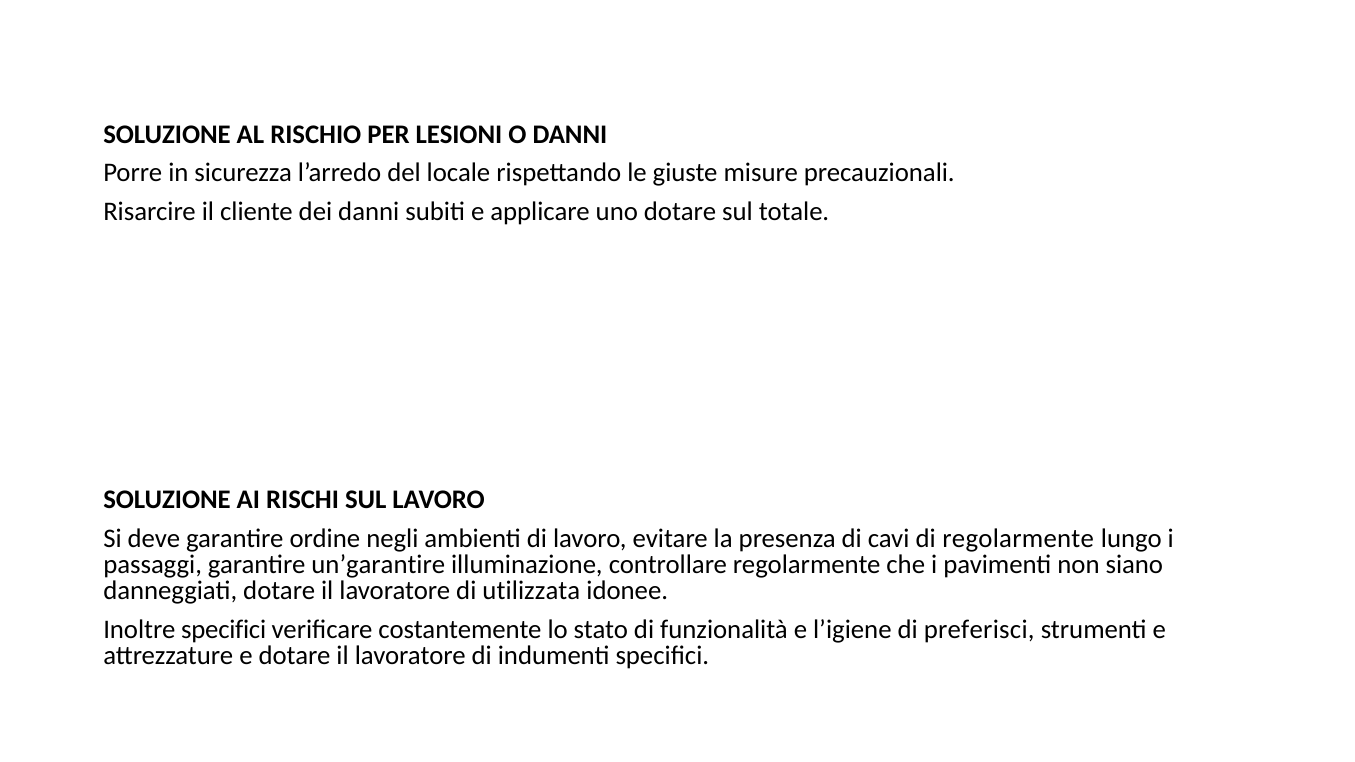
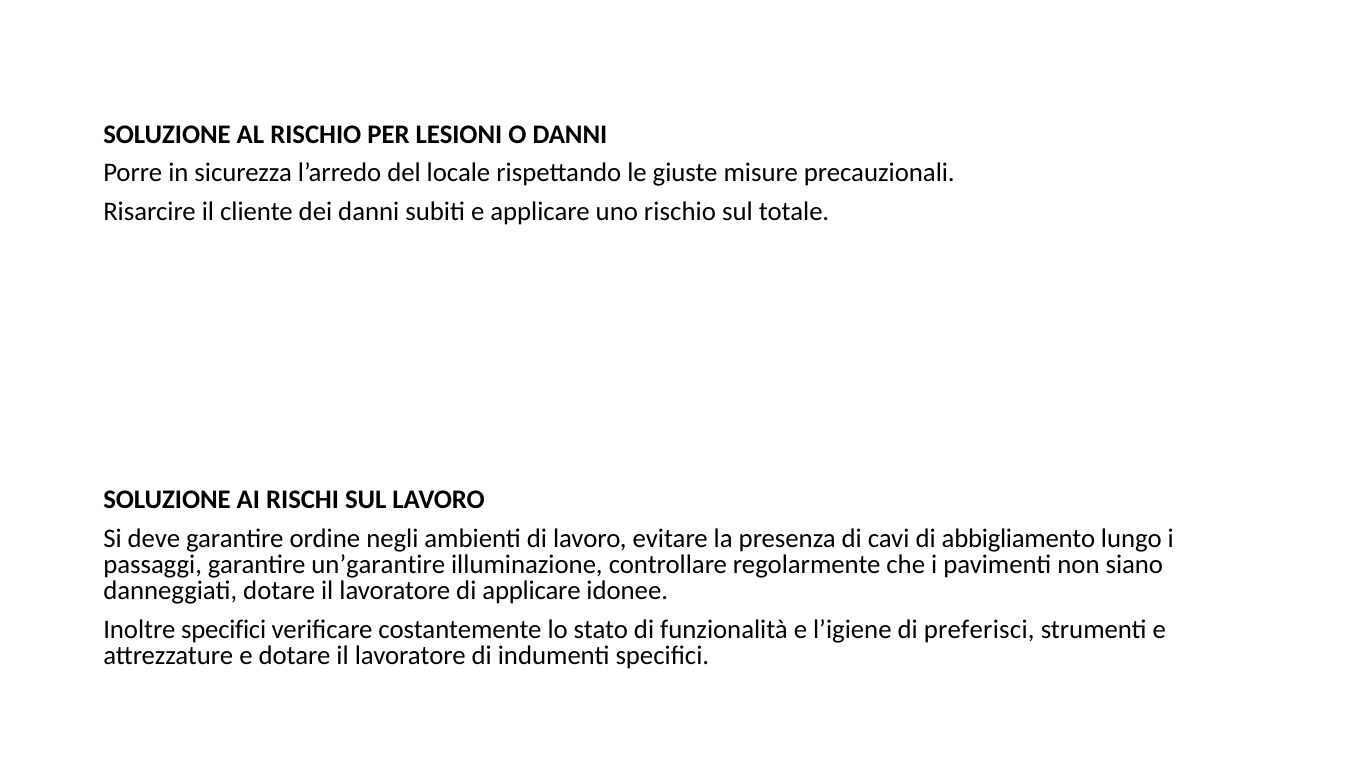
uno dotare: dotare -> rischio (680, 212)
di regolarmente: regolarmente -> abbigliamento (1018, 539)
di utilizzata: utilizzata -> applicare (532, 591)
